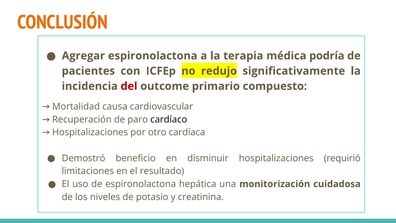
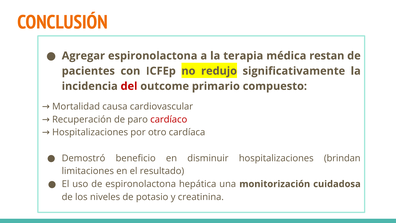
podría: podría -> restan (327, 56)
cardíaco colour: black -> red (169, 119)
requirió: requirió -> brindan (342, 158)
